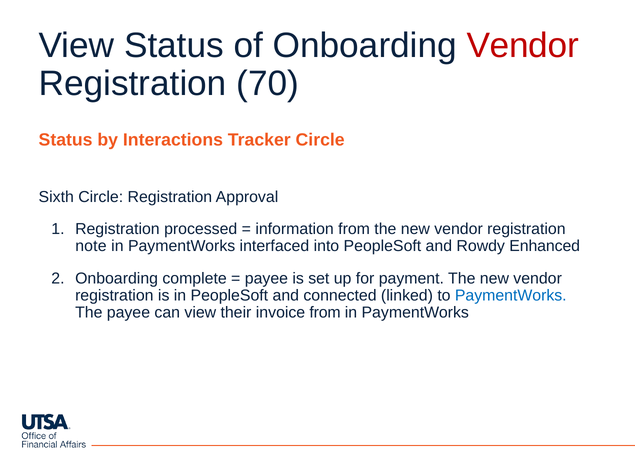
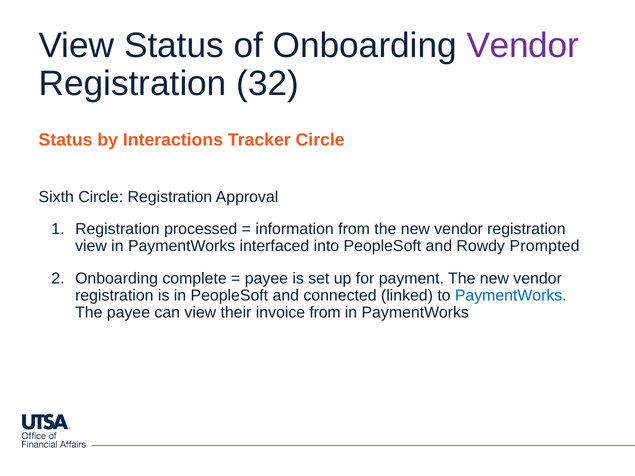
Vendor colour: red -> purple (523, 45)
70: 70 -> 32 (268, 84)
note: note -> view (91, 246)
Enhanced: Enhanced -> Prompted (545, 246)
